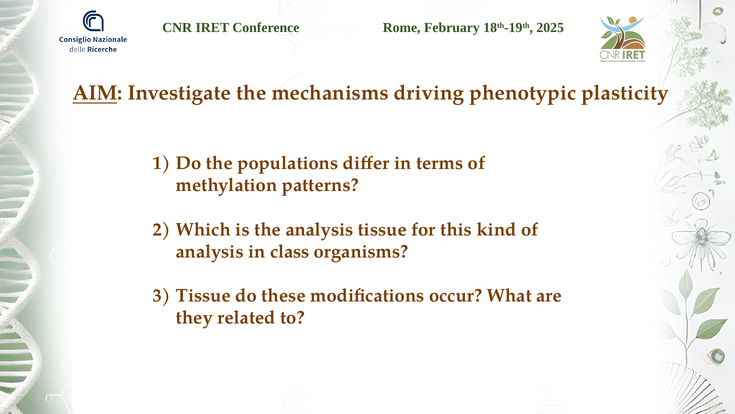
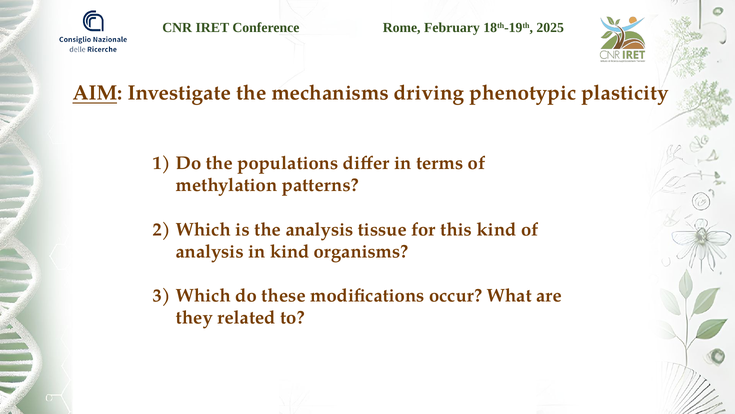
in class: class -> kind (290, 251)
Tissue: Tissue -> Which (203, 295)
